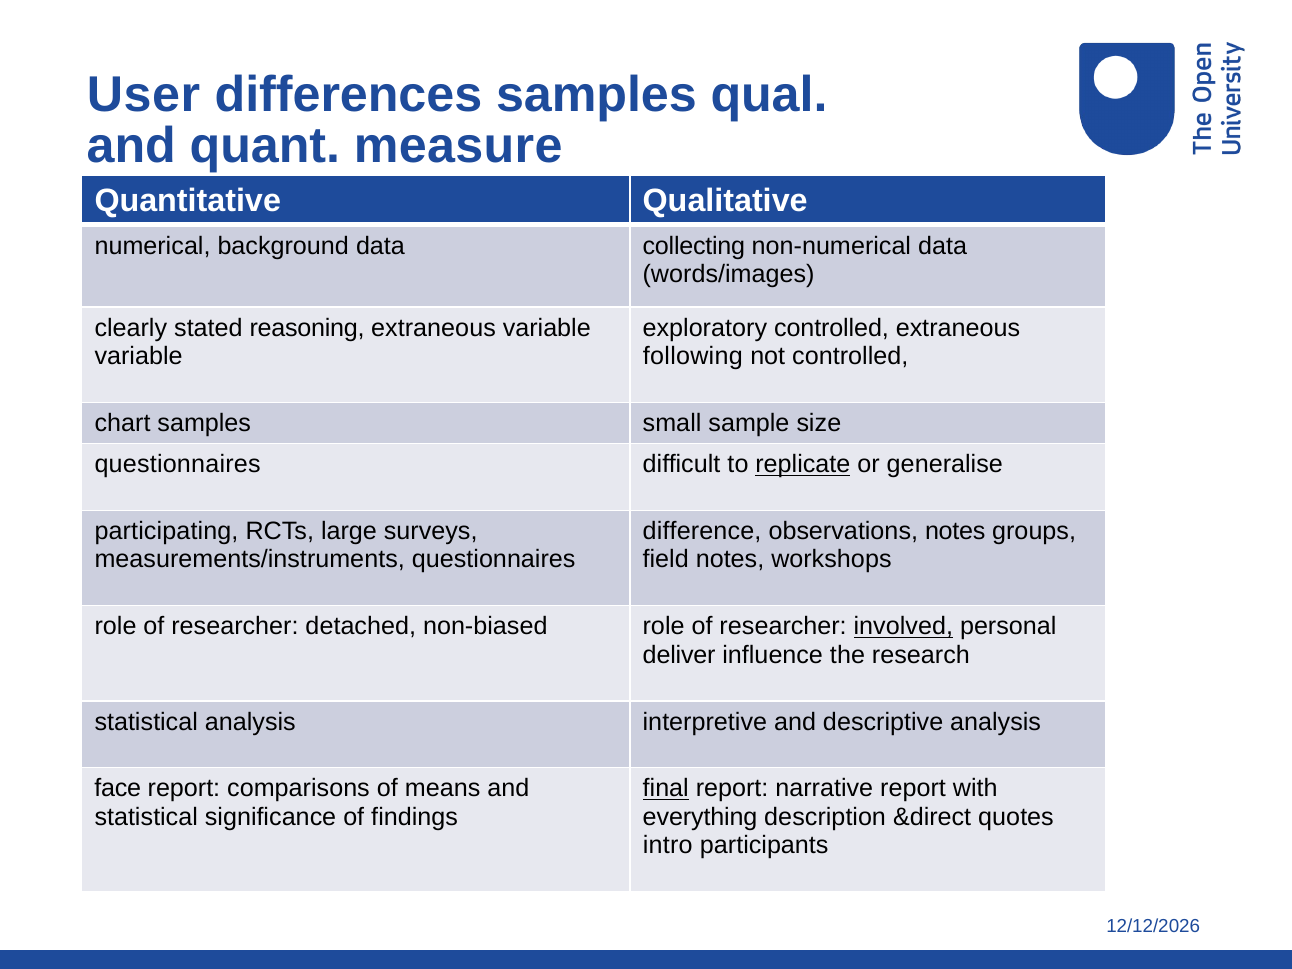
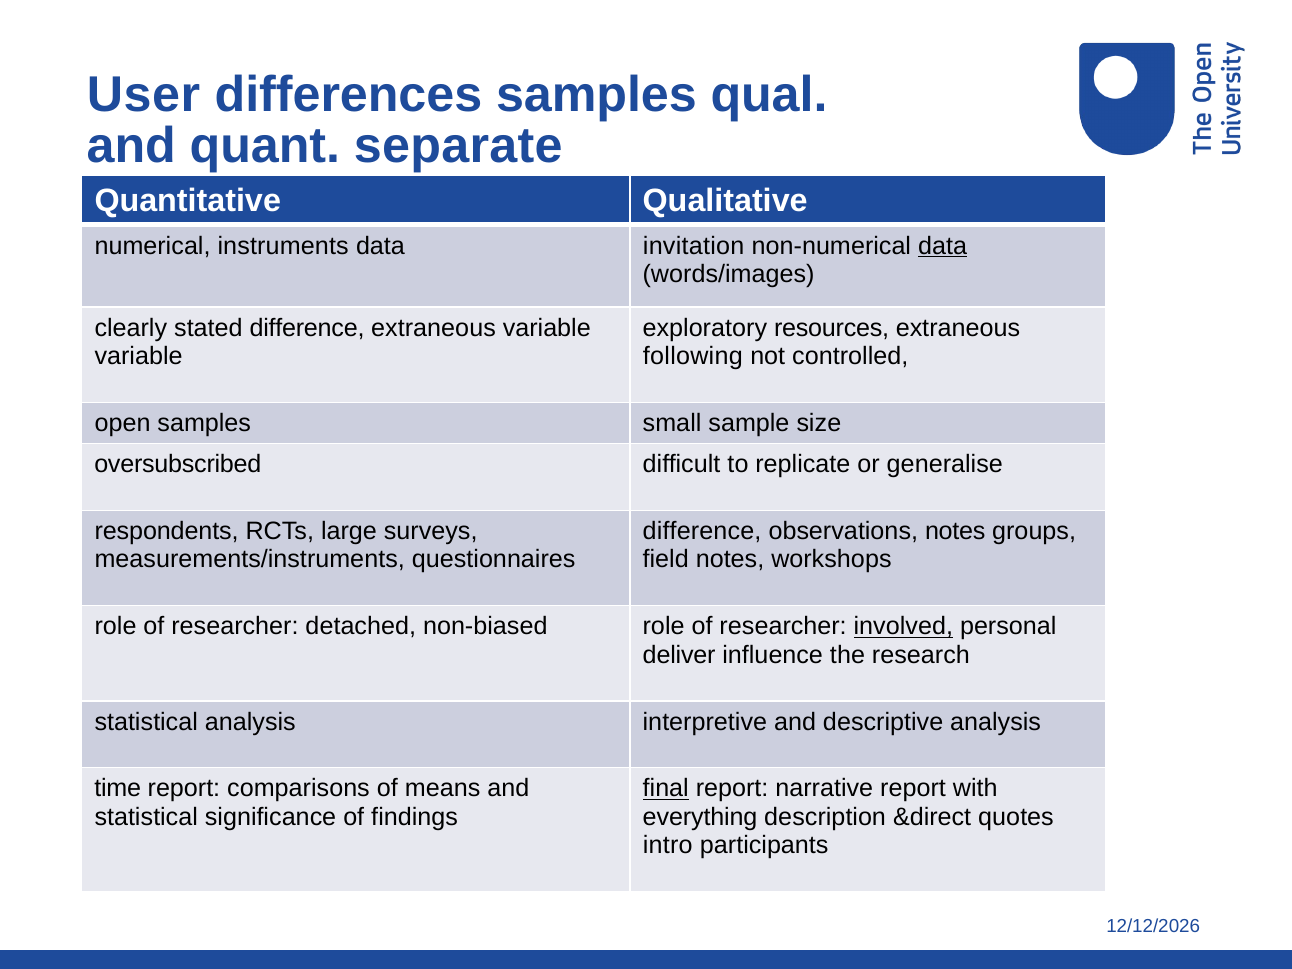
measure: measure -> separate (458, 146)
background: background -> instruments (283, 246)
collecting: collecting -> invitation (694, 246)
data underline: none -> present (943, 246)
stated reasoning: reasoning -> difference (307, 328)
exploratory controlled: controlled -> resources (832, 328)
chart: chart -> open (123, 423)
questionnaires: questionnaires -> oversubscribed (178, 465)
replicate underline: present -> none (803, 465)
participating: participating -> respondents (167, 531)
face: face -> time (118, 789)
